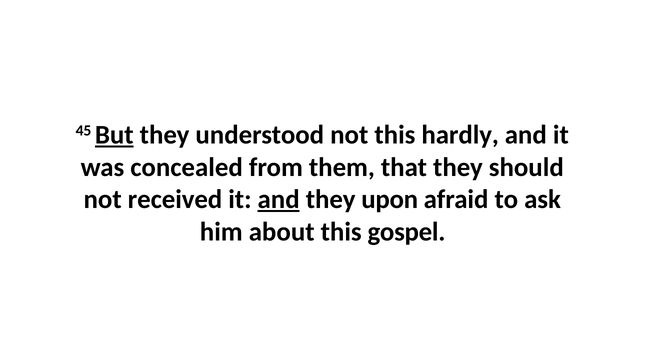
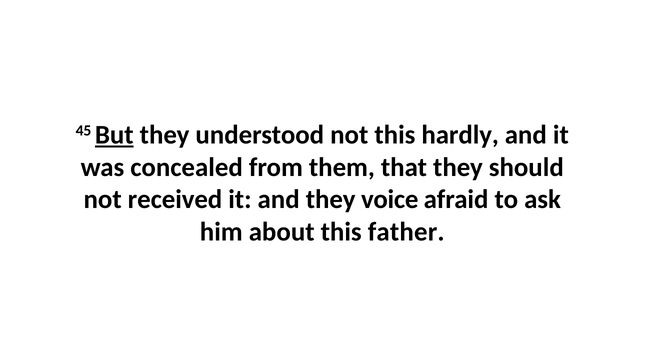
and underline: present -> none (279, 199)
upon: upon -> voice (390, 199)
gospel: gospel -> father (406, 232)
